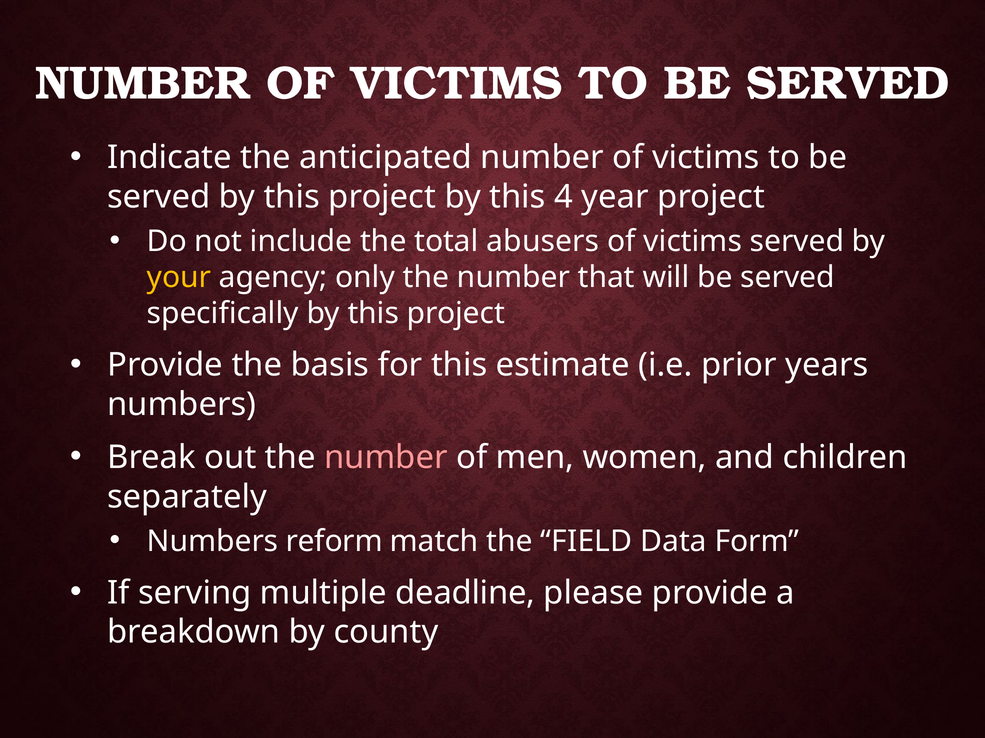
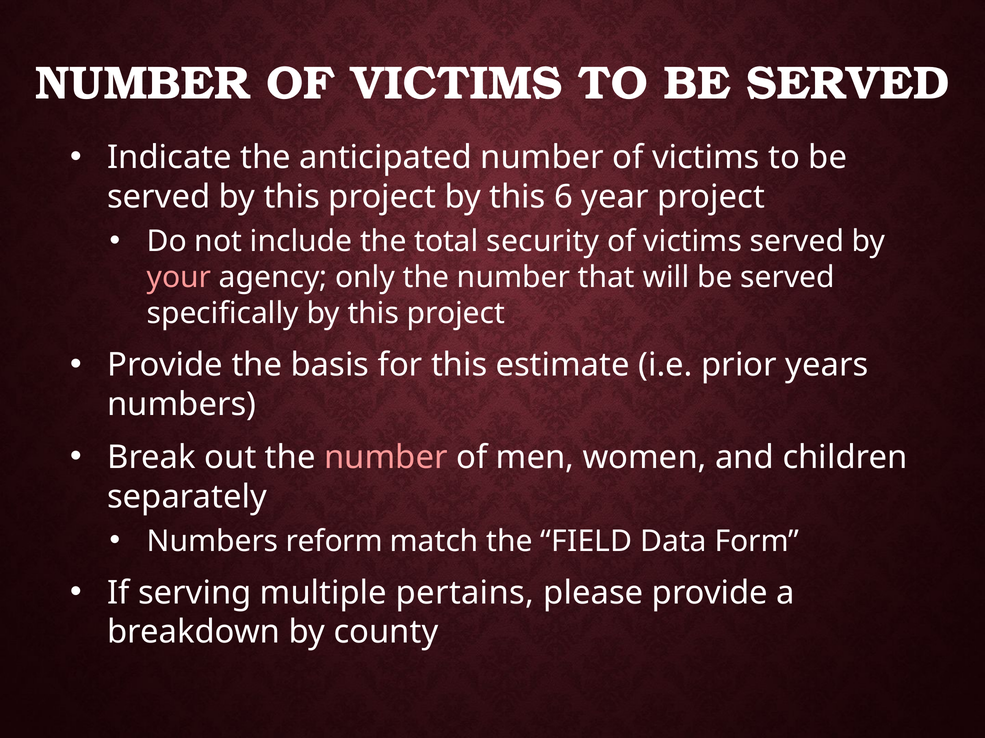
4: 4 -> 6 (564, 197)
abusers: abusers -> security (543, 242)
your colour: yellow -> pink (179, 278)
deadline: deadline -> pertains (465, 593)
